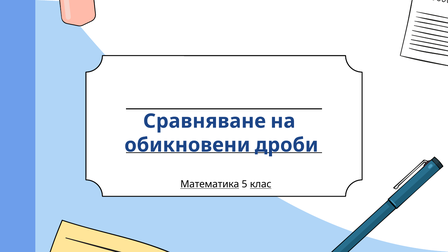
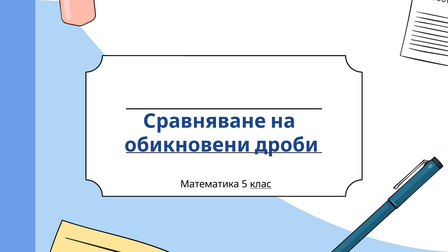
Математика underline: present -> none (210, 184)
